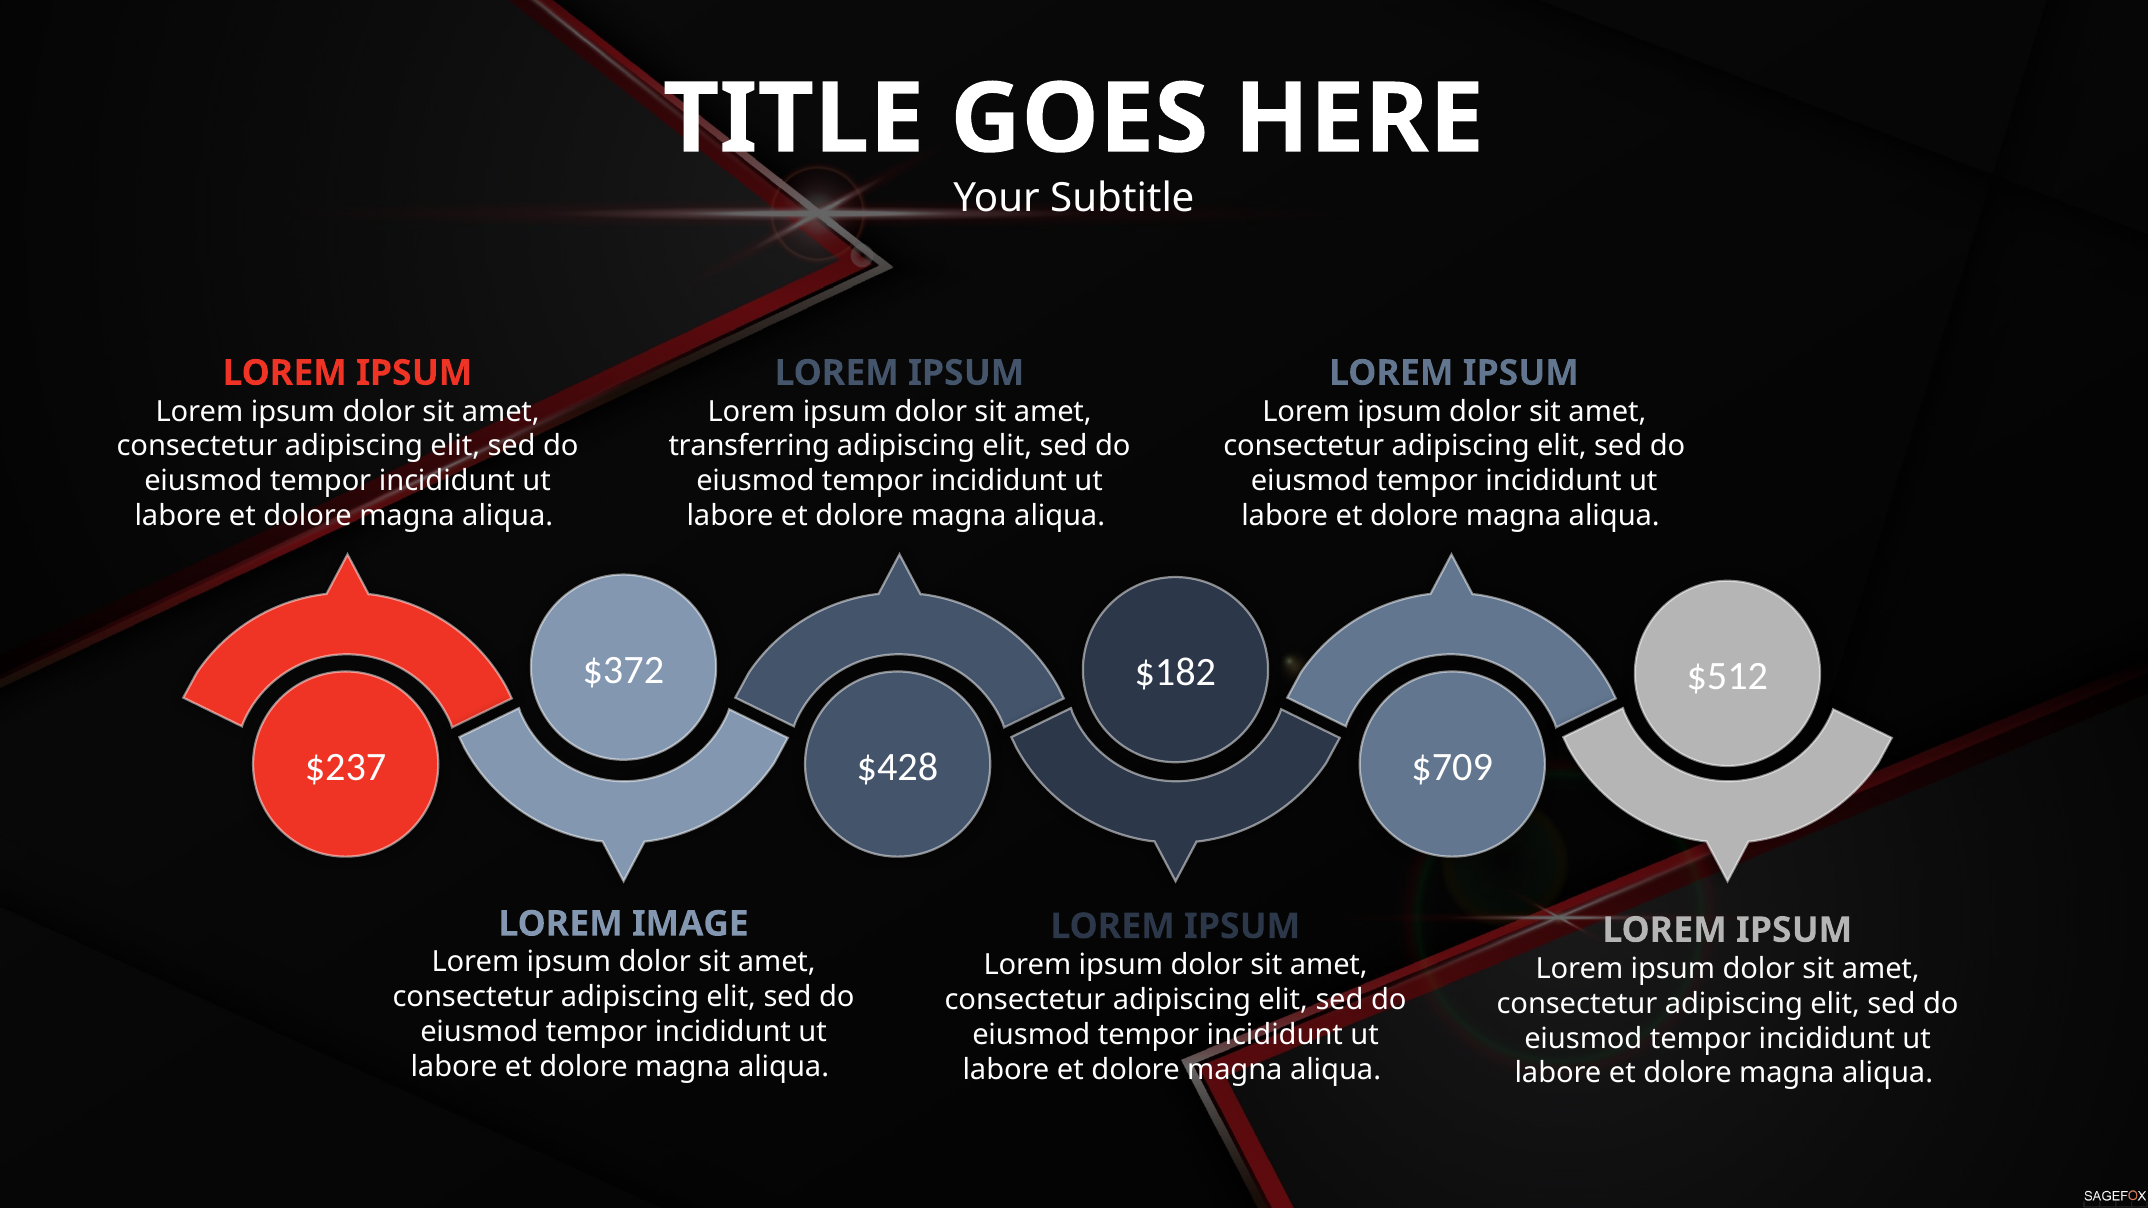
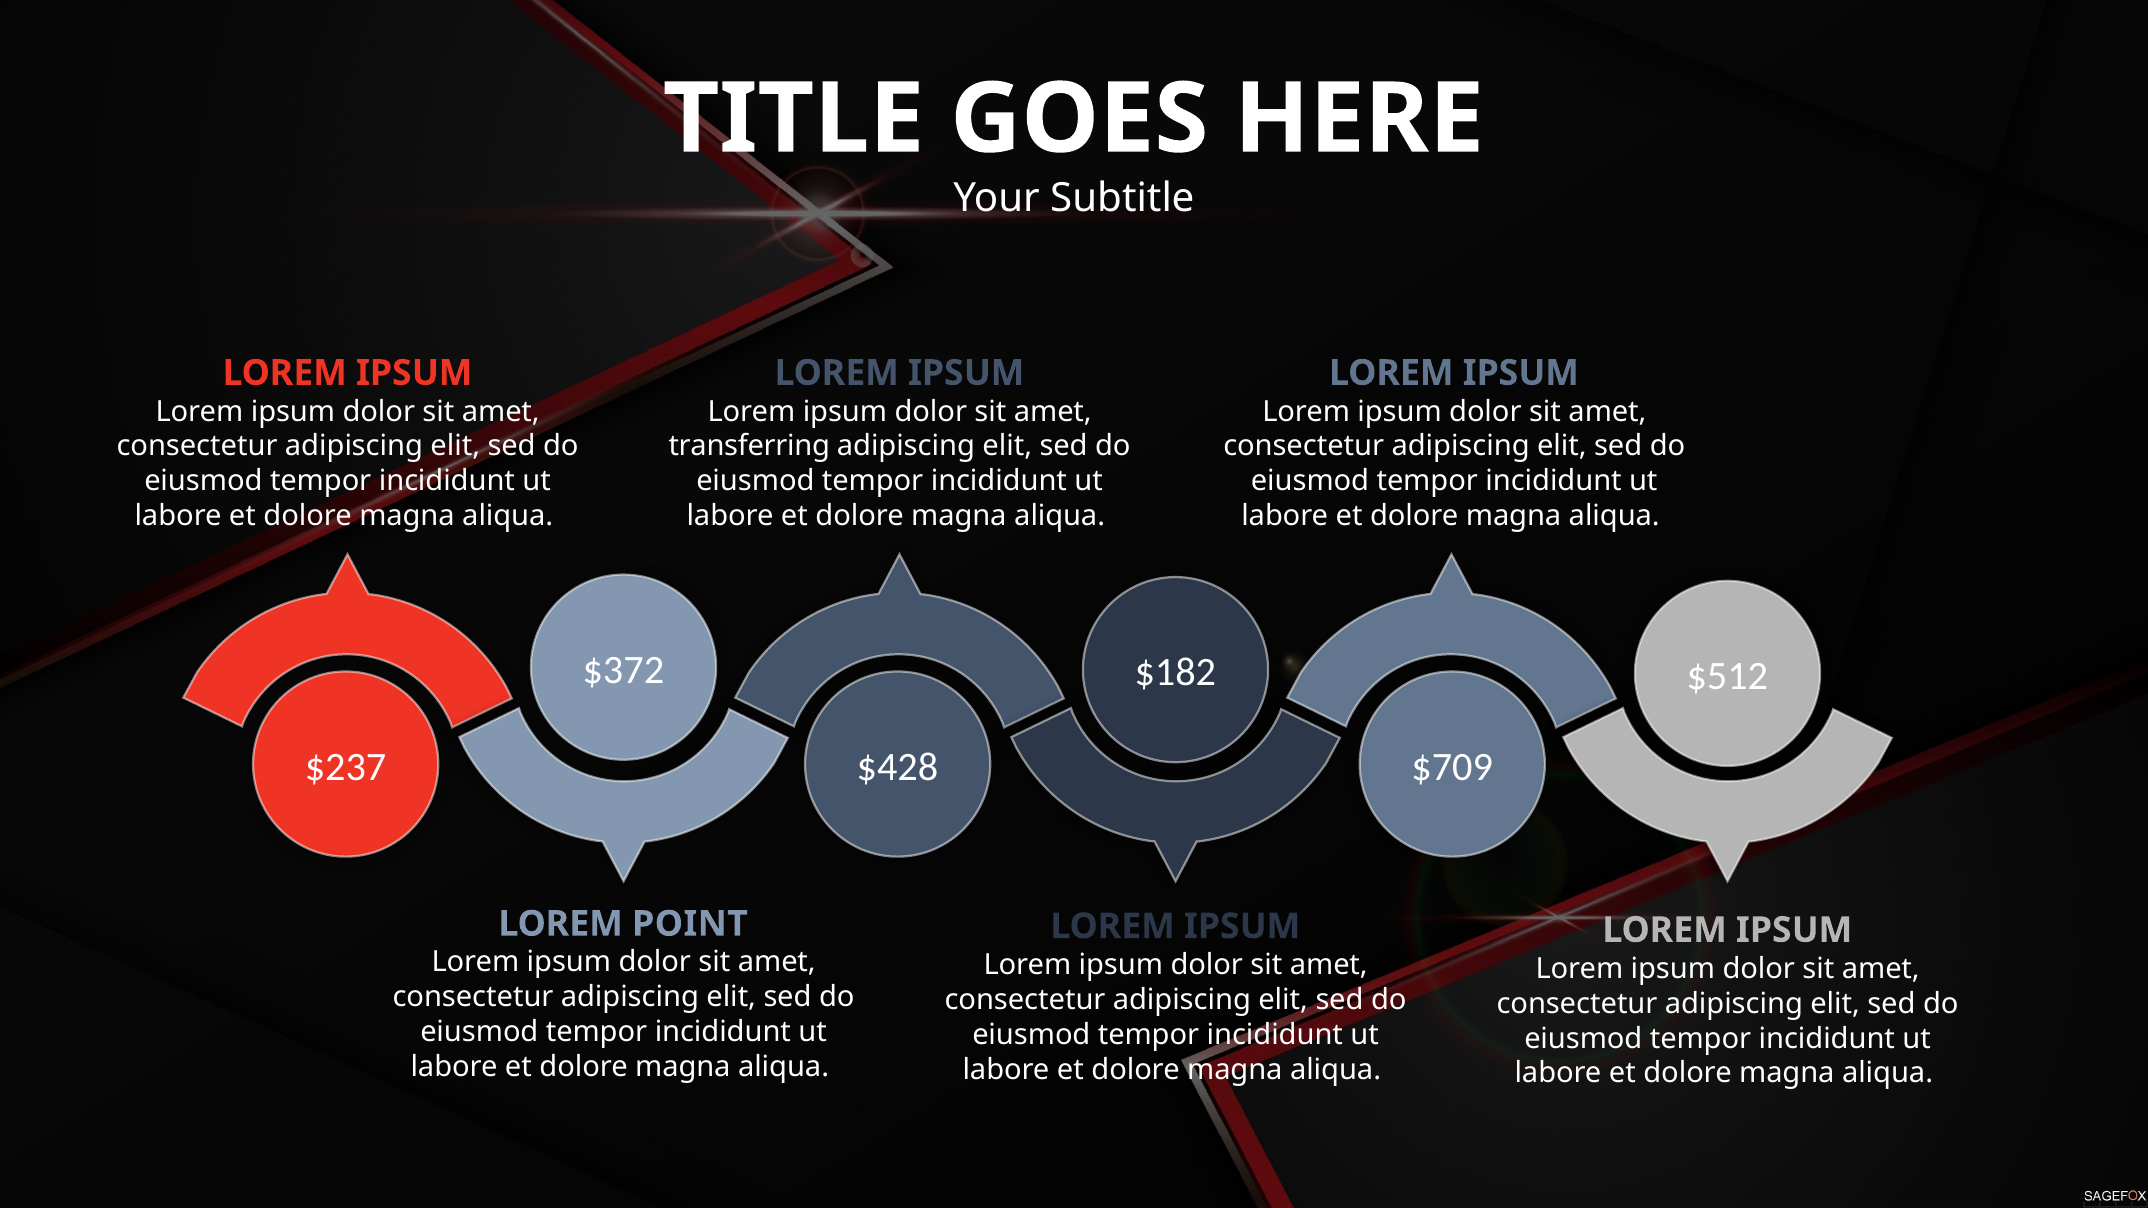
IMAGE: IMAGE -> POINT (690, 924)
